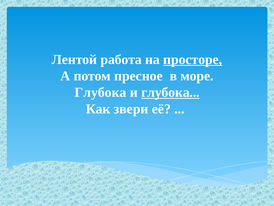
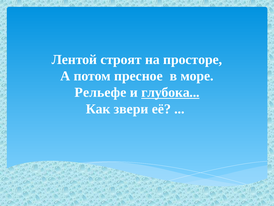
работа: работа -> строят (121, 59)
просторе underline: present -> none (193, 59)
Глубока: Глубока -> Рельефе (100, 92)
